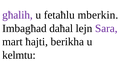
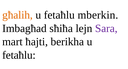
għalih colour: purple -> orange (18, 15)
daħal: daħal -> sħiħa (61, 28)
kelmtu: kelmtu -> fetaħlu (19, 55)
